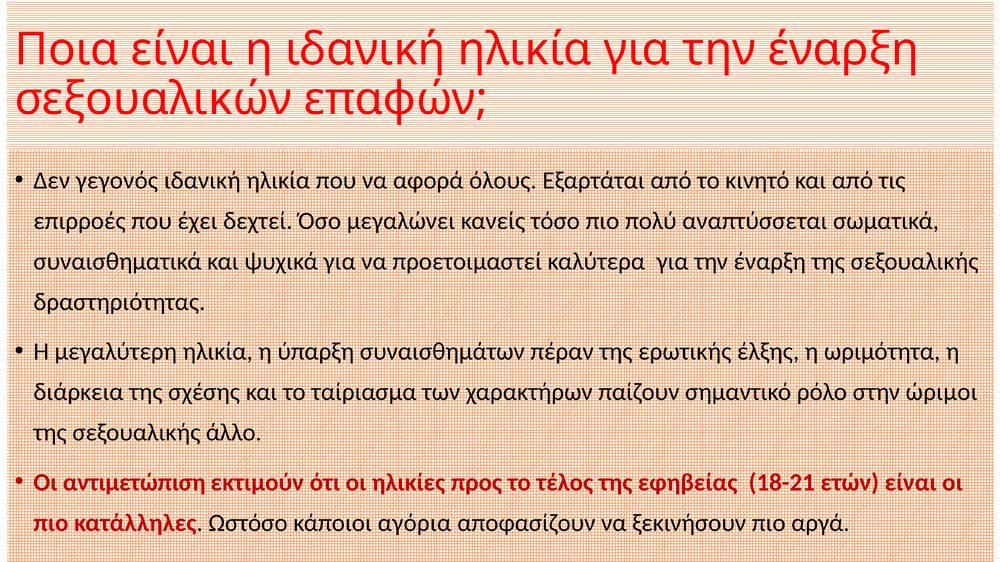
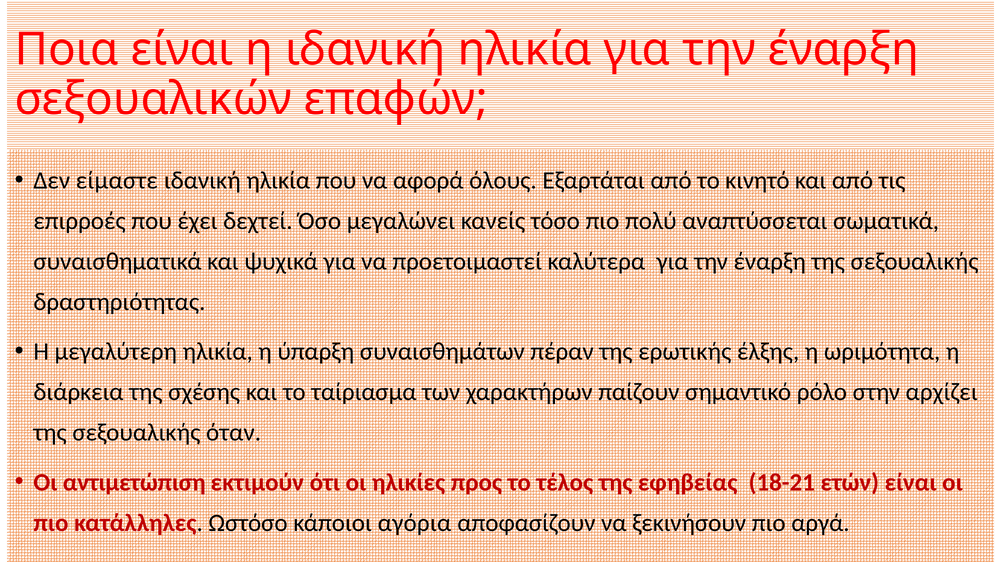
γεγονός: γεγονός -> είμαστε (117, 181)
ώριμοι: ώριμοι -> αρχίζει (942, 392)
άλλο: άλλο -> όταν (234, 433)
